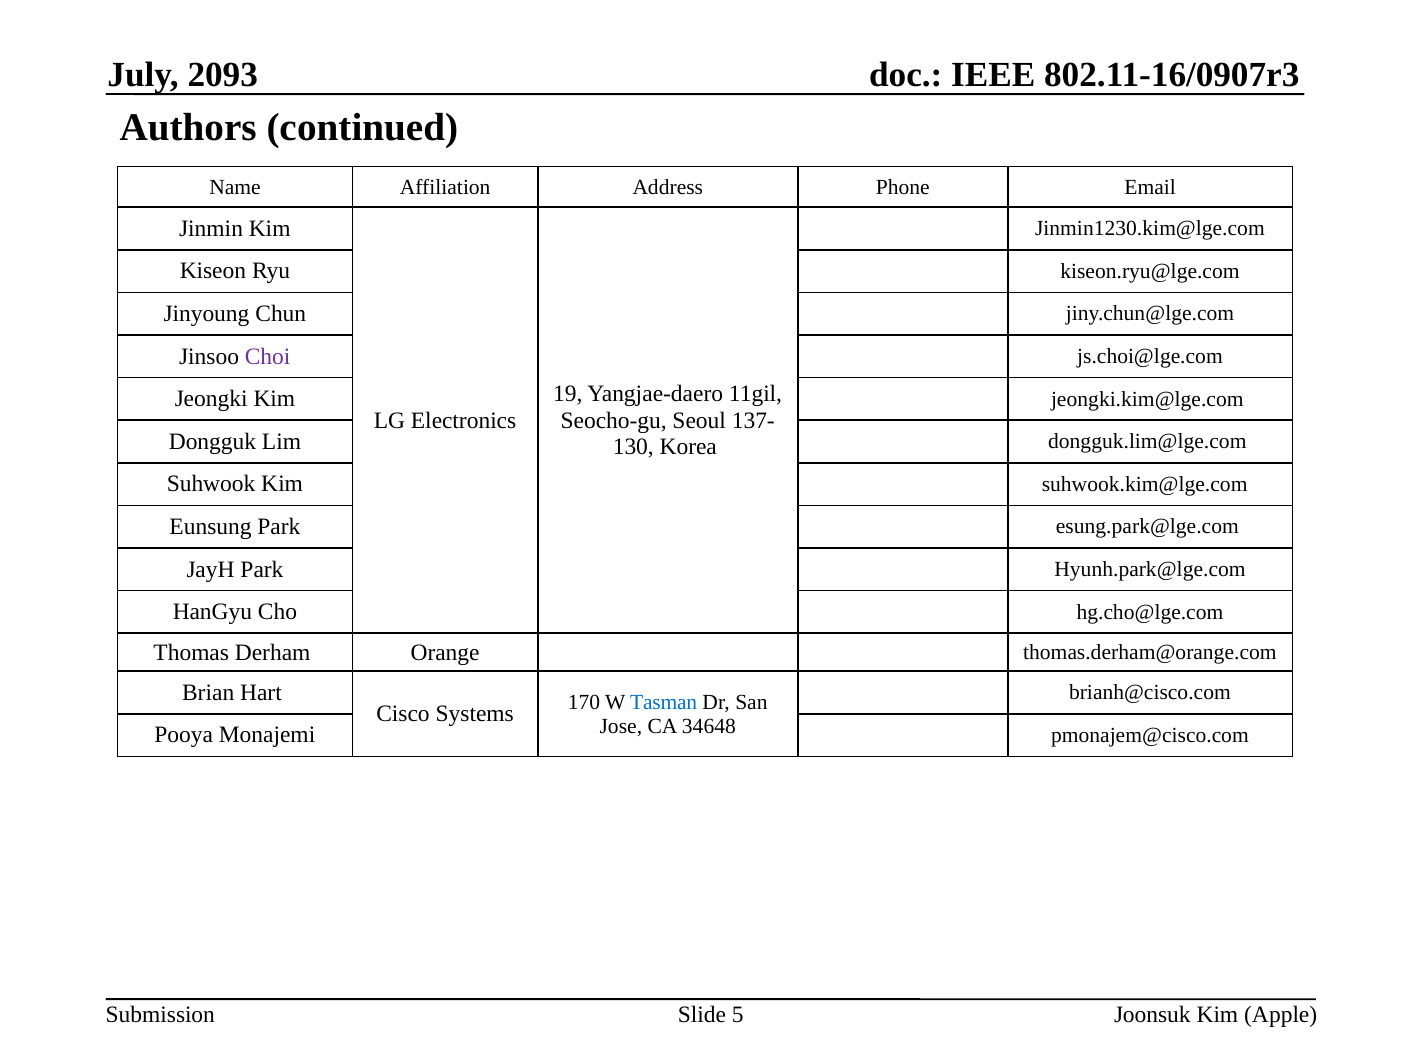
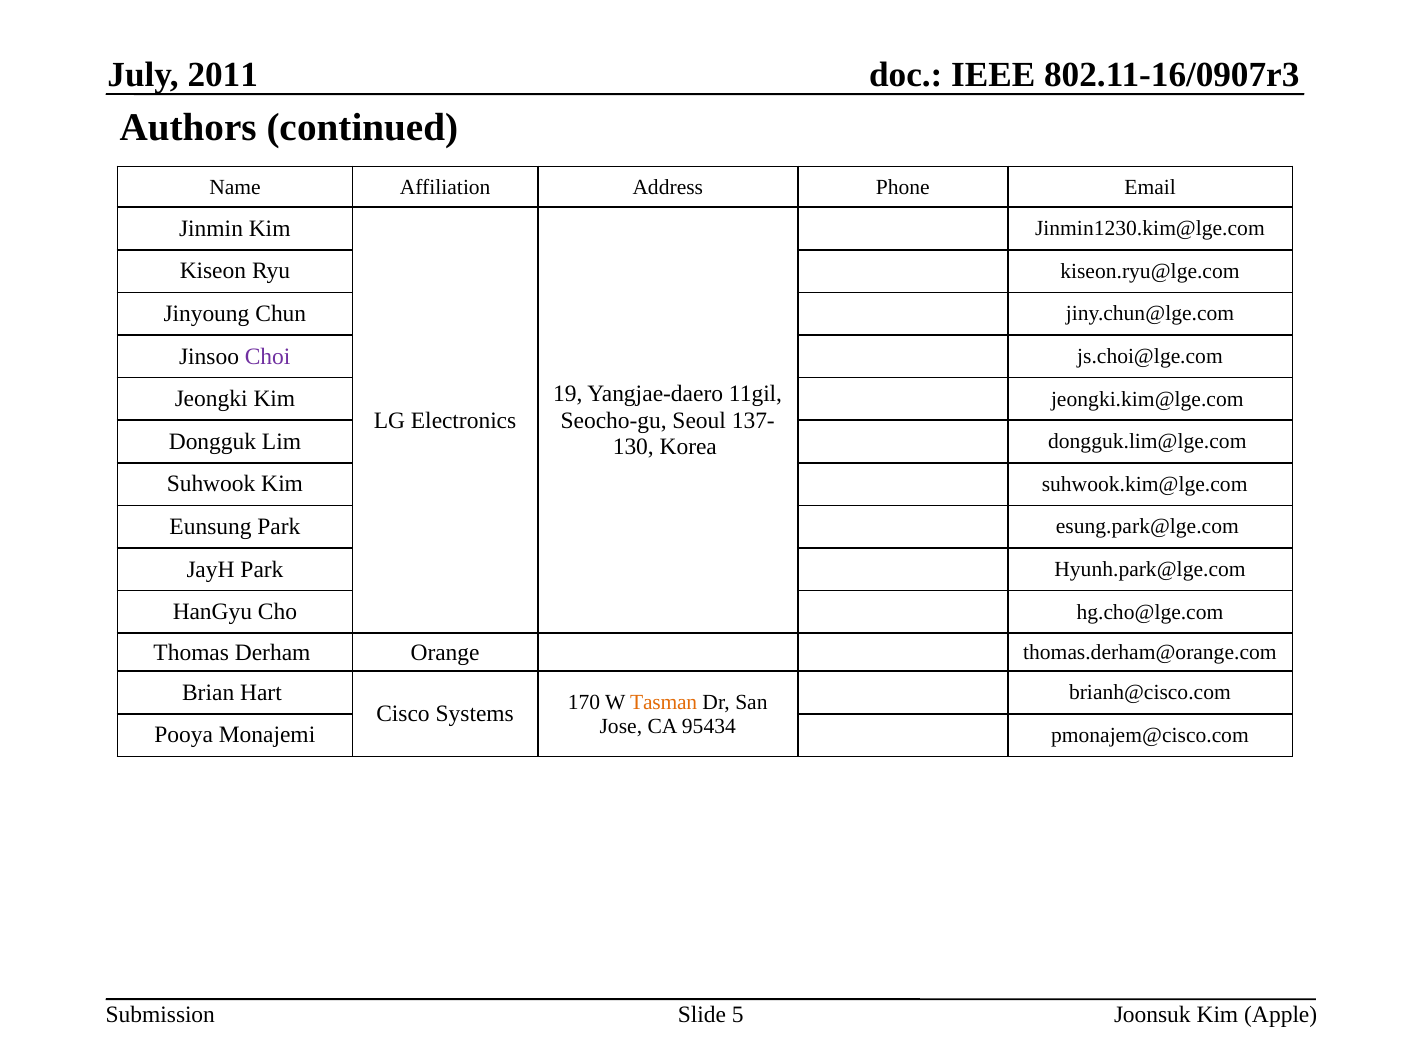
2093: 2093 -> 2011 (223, 75)
Tasman colour: blue -> orange (664, 702)
34648: 34648 -> 95434 (709, 726)
